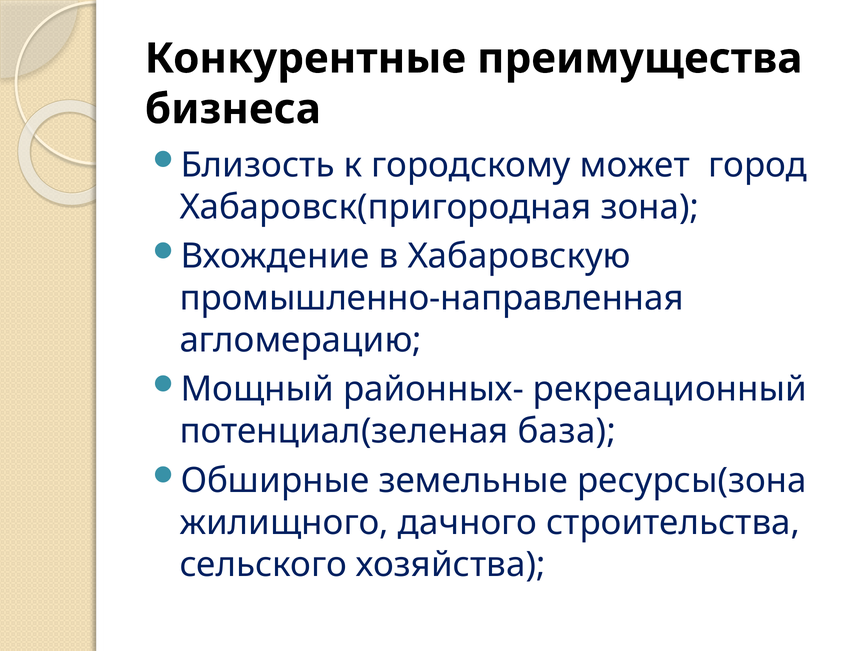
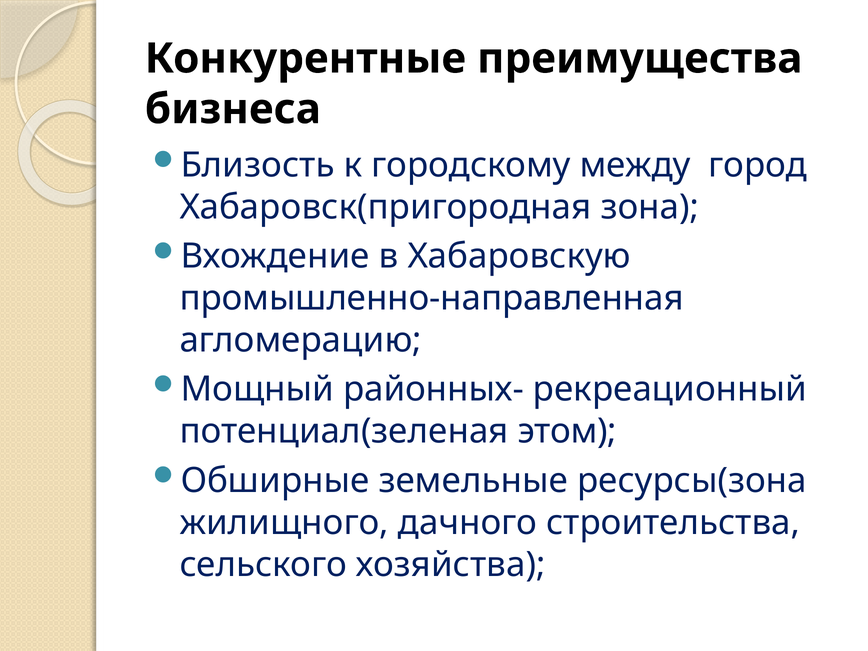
может: может -> между (635, 165)
база: база -> этом (567, 431)
